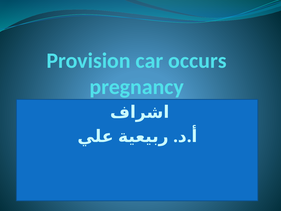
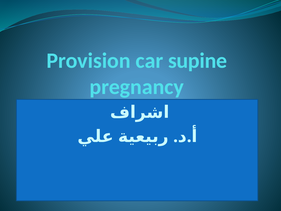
occurs: occurs -> supine (198, 61)
